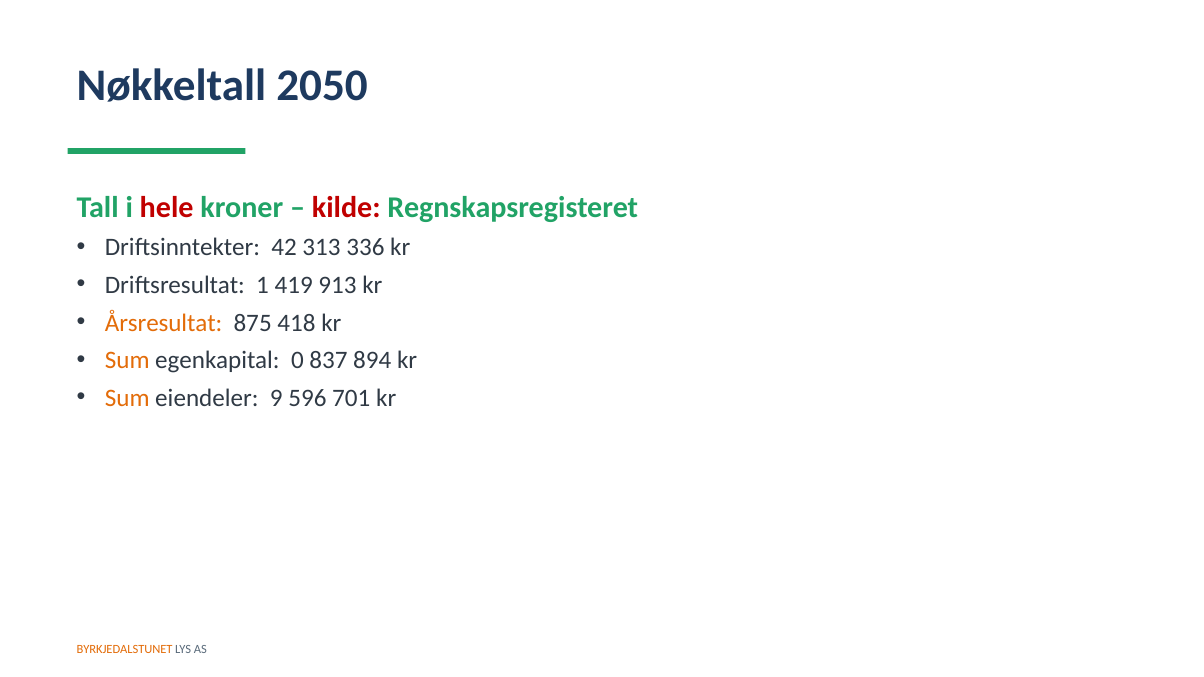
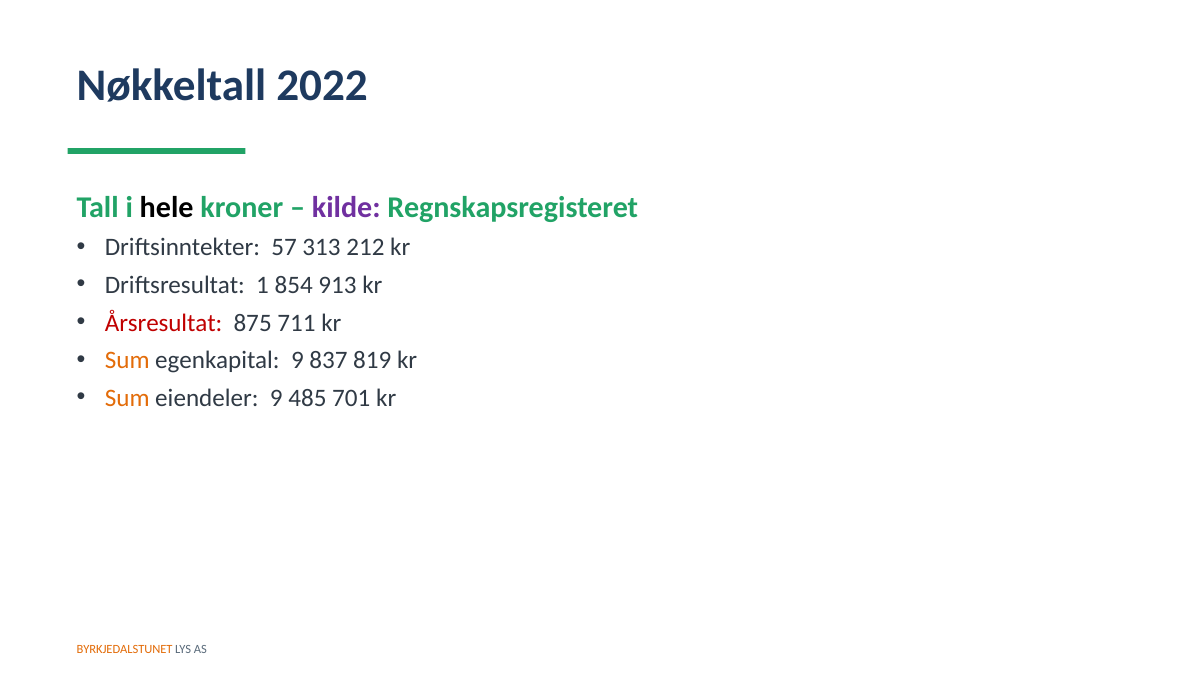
2050: 2050 -> 2022 (322, 86)
hele colour: red -> black (167, 207)
kilde colour: red -> purple (346, 207)
42: 42 -> 57 (284, 248)
336: 336 -> 212 (365, 248)
419: 419 -> 854 (294, 285)
Årsresultat colour: orange -> red (164, 323)
418: 418 -> 711 (296, 323)
egenkapital 0: 0 -> 9 (297, 361)
894: 894 -> 819 (372, 361)
596: 596 -> 485 (307, 398)
